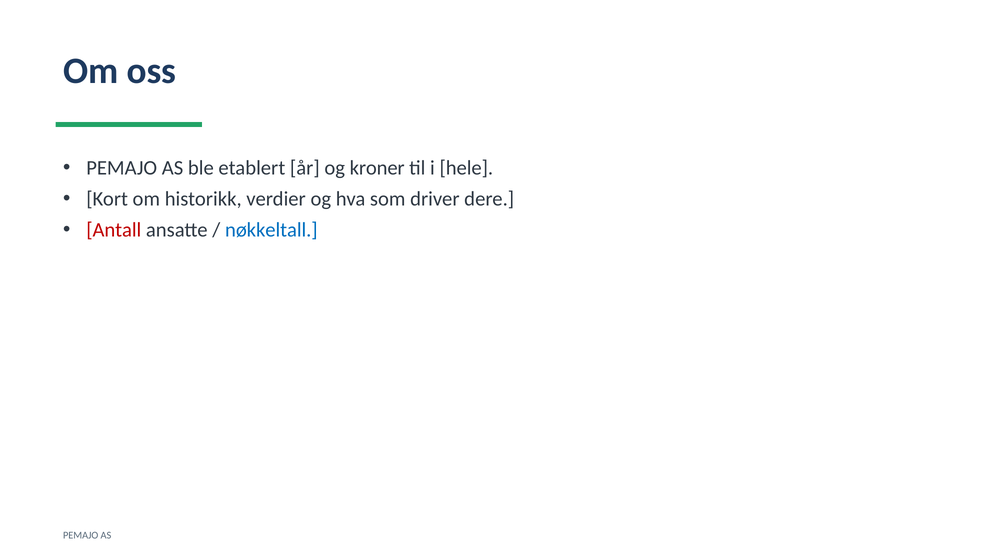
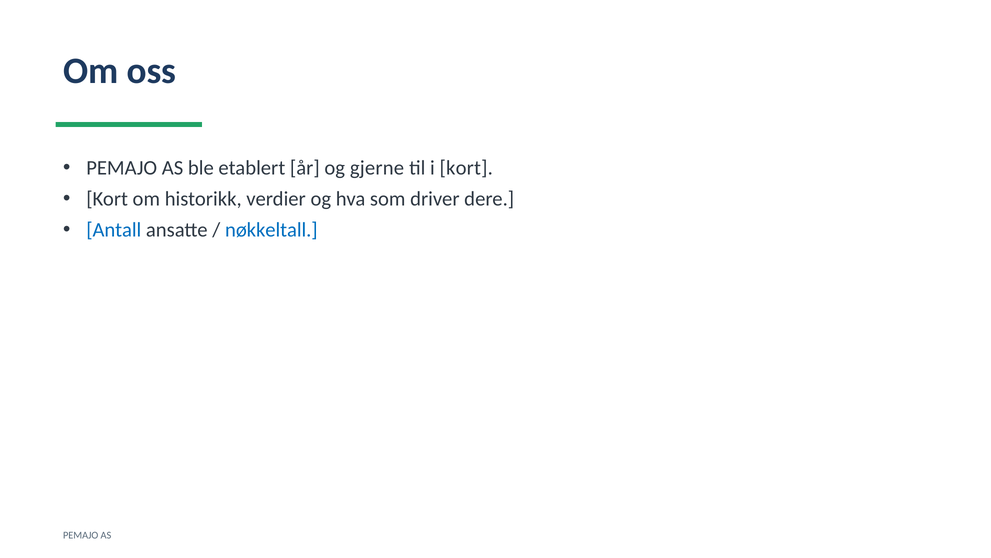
kroner: kroner -> gjerne (377, 168)
i hele: hele -> kort (466, 168)
Antall colour: red -> blue (114, 230)
